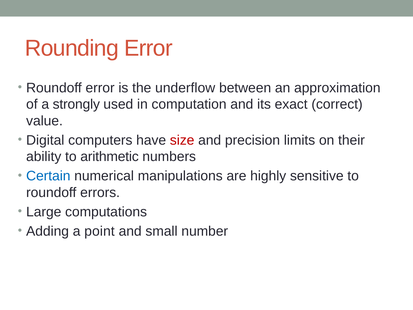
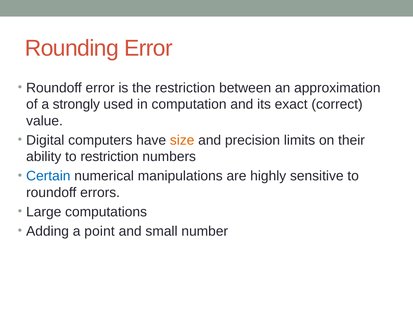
the underflow: underflow -> restriction (185, 88)
size colour: red -> orange (182, 140)
to arithmetic: arithmetic -> restriction (110, 157)
